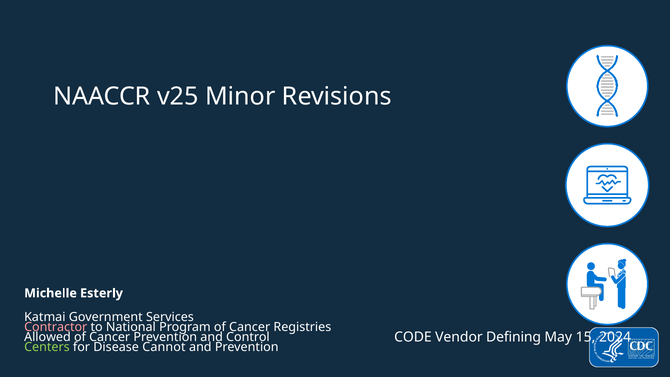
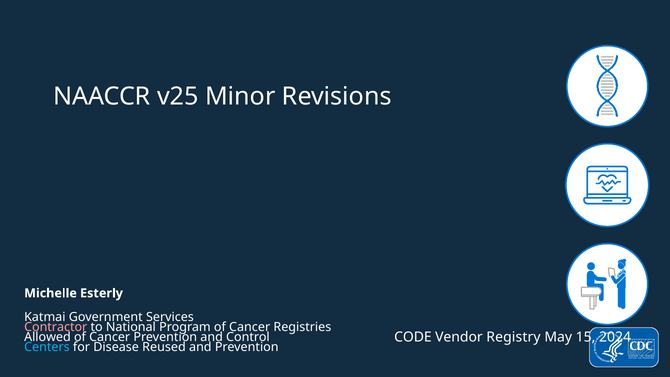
Defining: Defining -> Registry (513, 337)
Centers colour: light green -> light blue (47, 347)
Cannot: Cannot -> Reused (164, 347)
